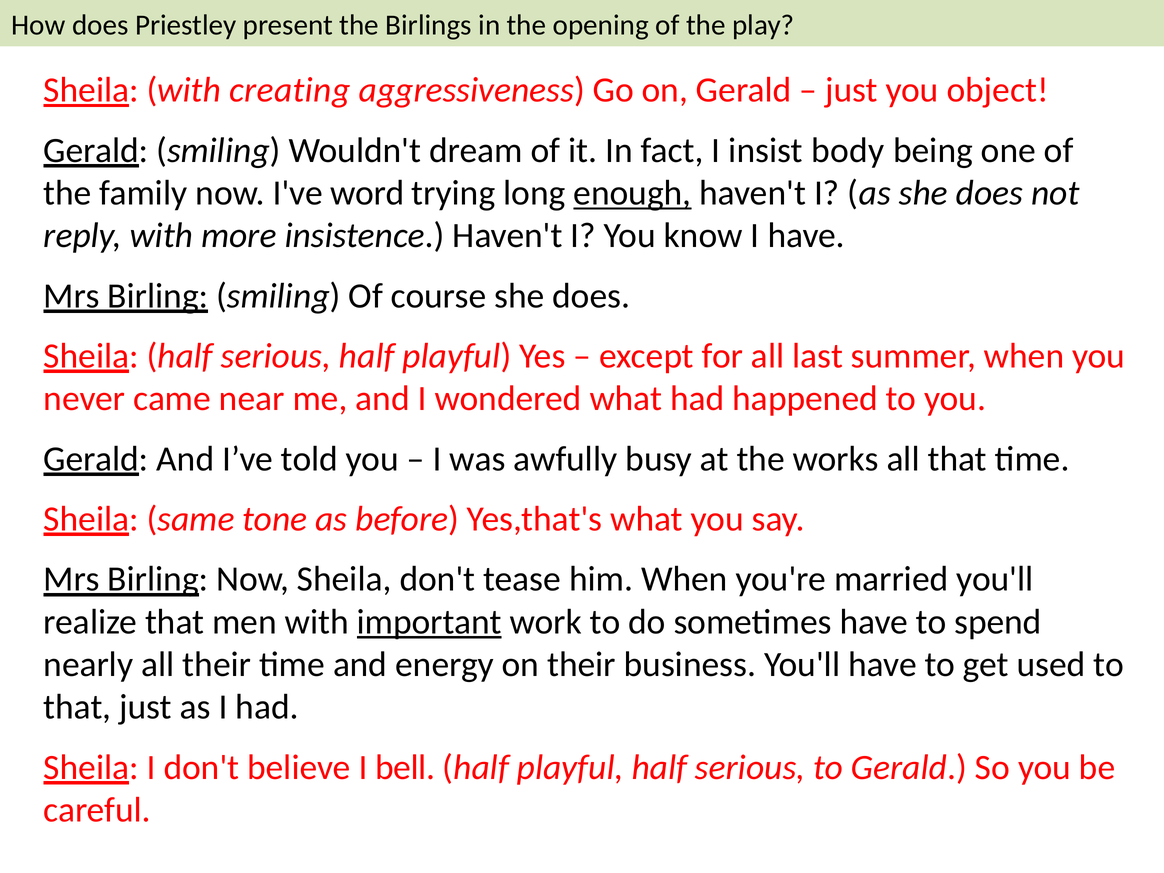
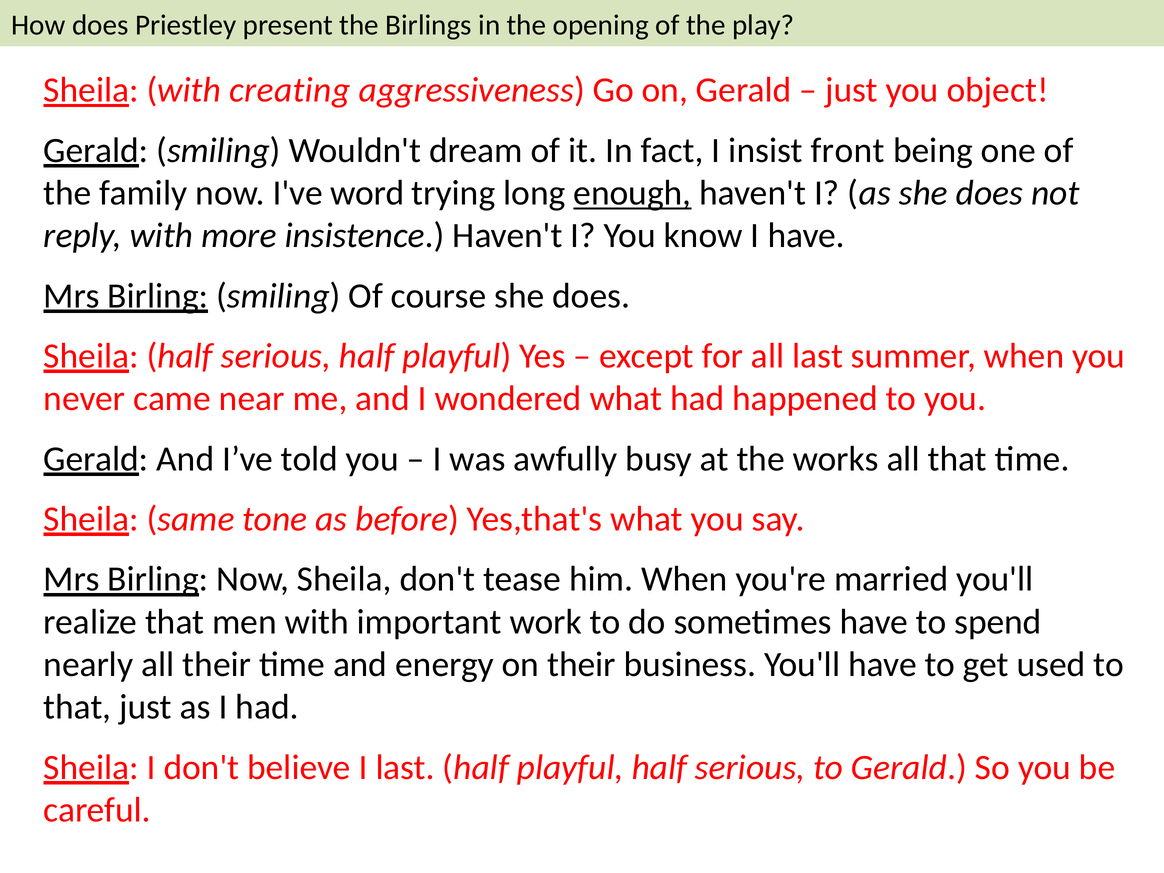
body: body -> front (848, 150)
important underline: present -> none (429, 622)
I bell: bell -> last (405, 767)
